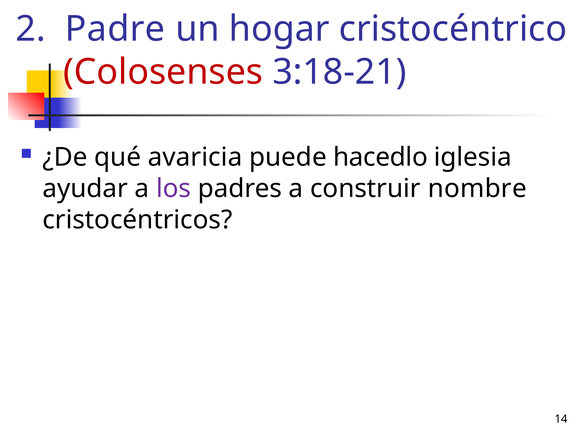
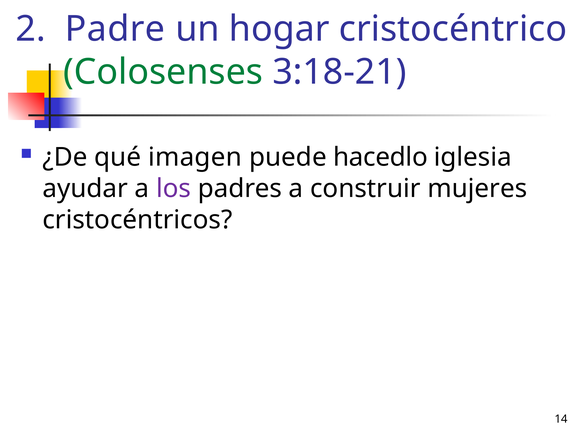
Colosenses colour: red -> green (163, 72)
avaricia: avaricia -> imagen (195, 157)
nombre: nombre -> mujeres (477, 188)
